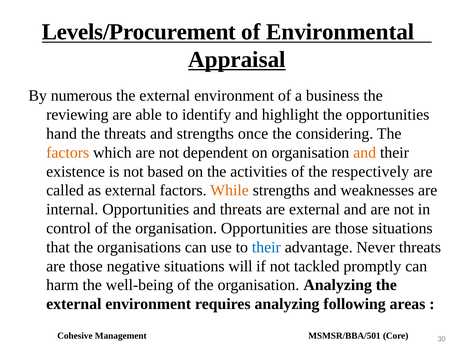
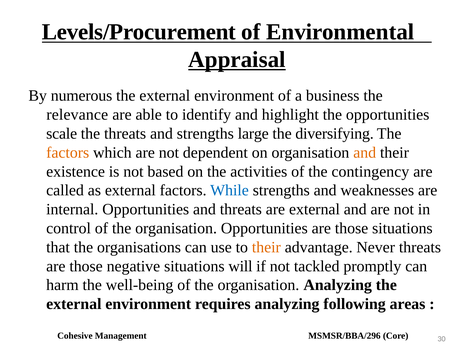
reviewing: reviewing -> relevance (77, 115)
hand: hand -> scale (62, 134)
once: once -> large (253, 134)
considering: considering -> diversifying (335, 134)
respectively: respectively -> contingency (370, 172)
While colour: orange -> blue (230, 191)
their colour: blue -> orange (266, 248)
MSMSR/BBA/501: MSMSR/BBA/501 -> MSMSR/BBA/296 (344, 336)
